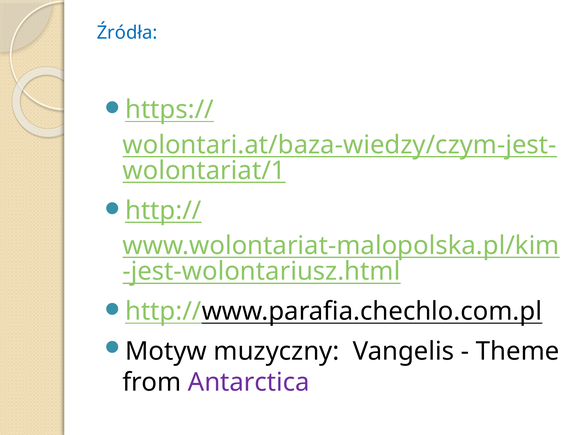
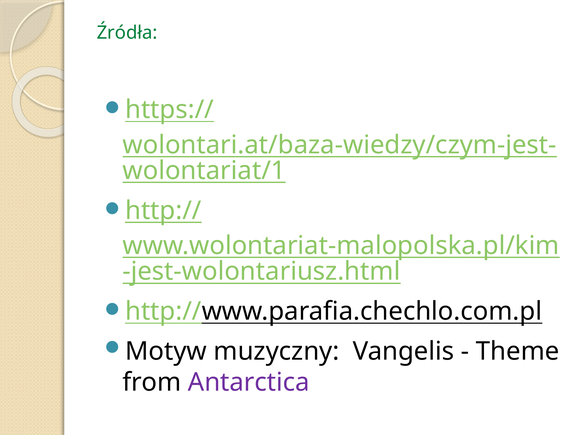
Źródła colour: blue -> green (127, 33)
